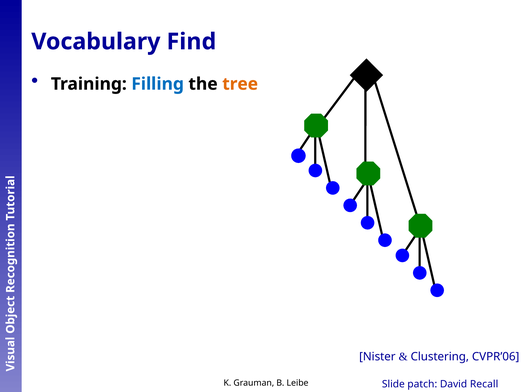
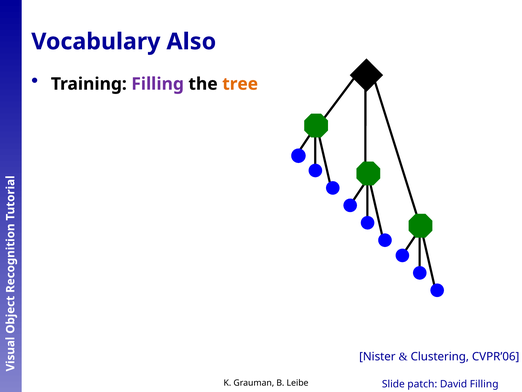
Find: Find -> Also (191, 42)
Filling colour: blue -> purple (158, 84)
David Recall: Recall -> Filling (484, 384)
